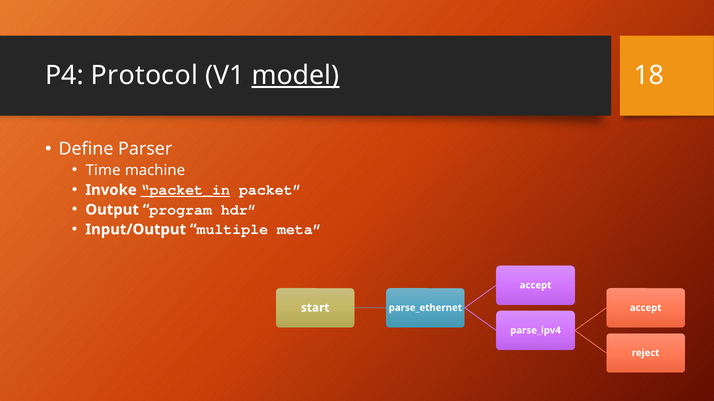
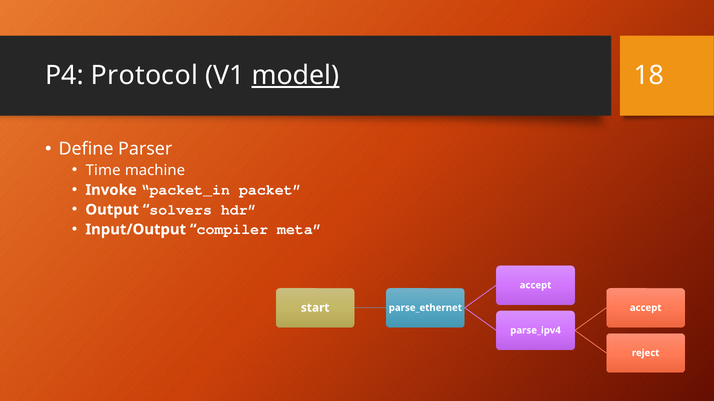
packet_in underline: present -> none (185, 190)
program: program -> solvers (181, 210)
multiple: multiple -> compiler (232, 230)
